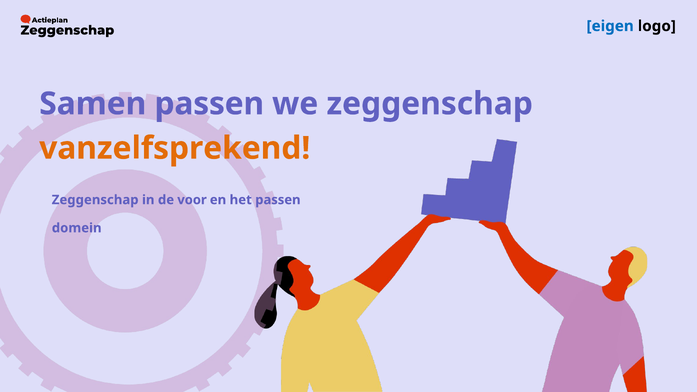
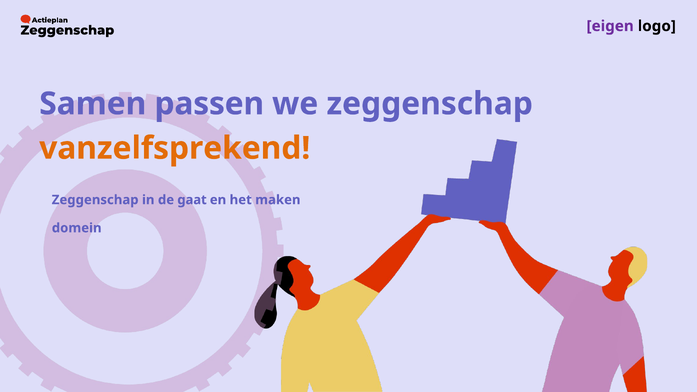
eigen colour: blue -> purple (610, 26)
voor: voor -> gaat (192, 200)
het passen: passen -> maken (278, 200)
